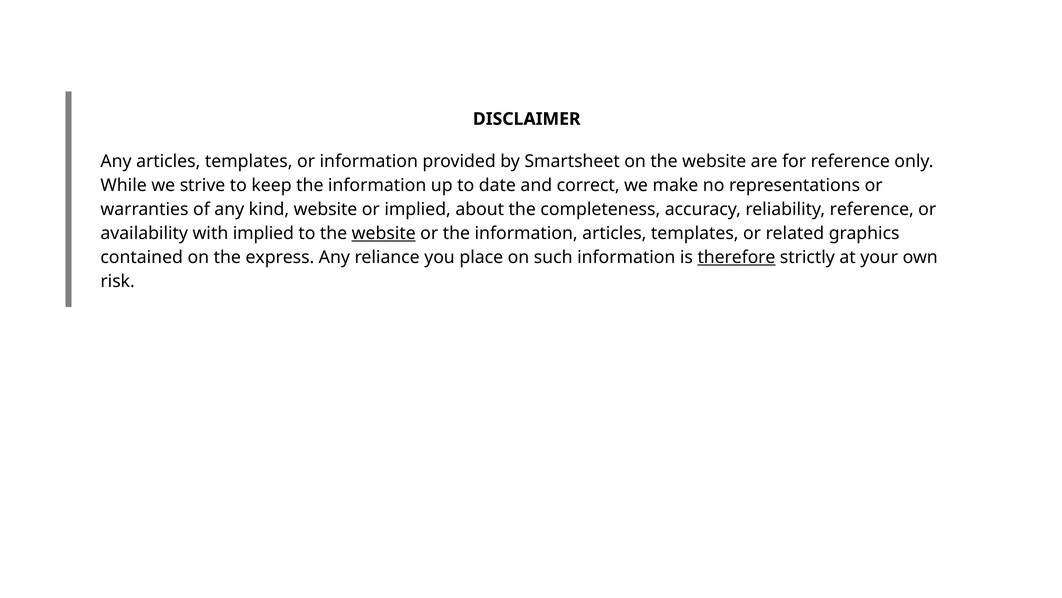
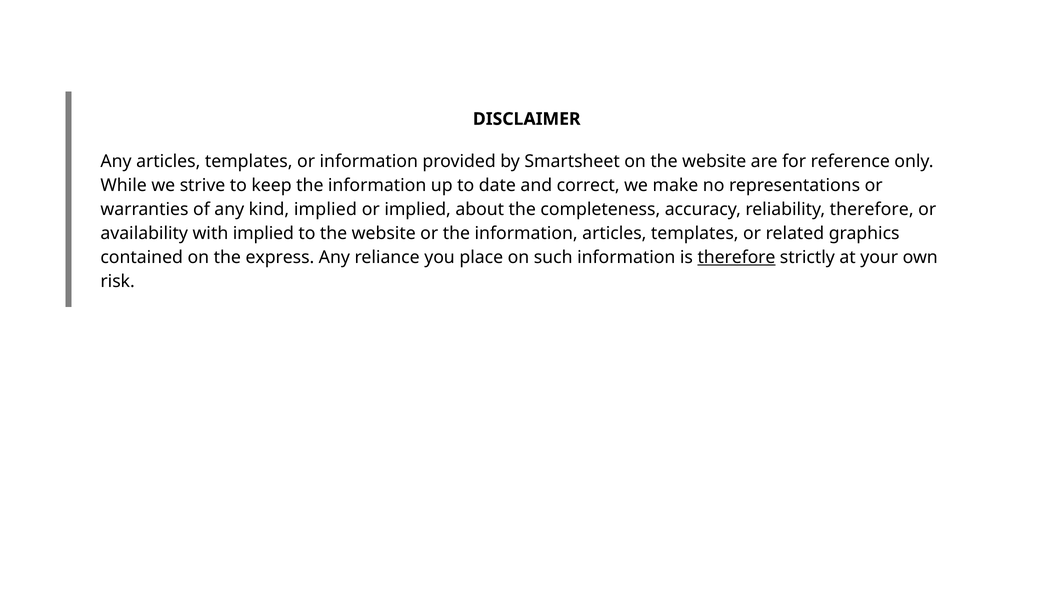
kind website: website -> implied (325, 209)
reliability reference: reference -> therefore (872, 209)
website underline: present -> none (384, 233)
